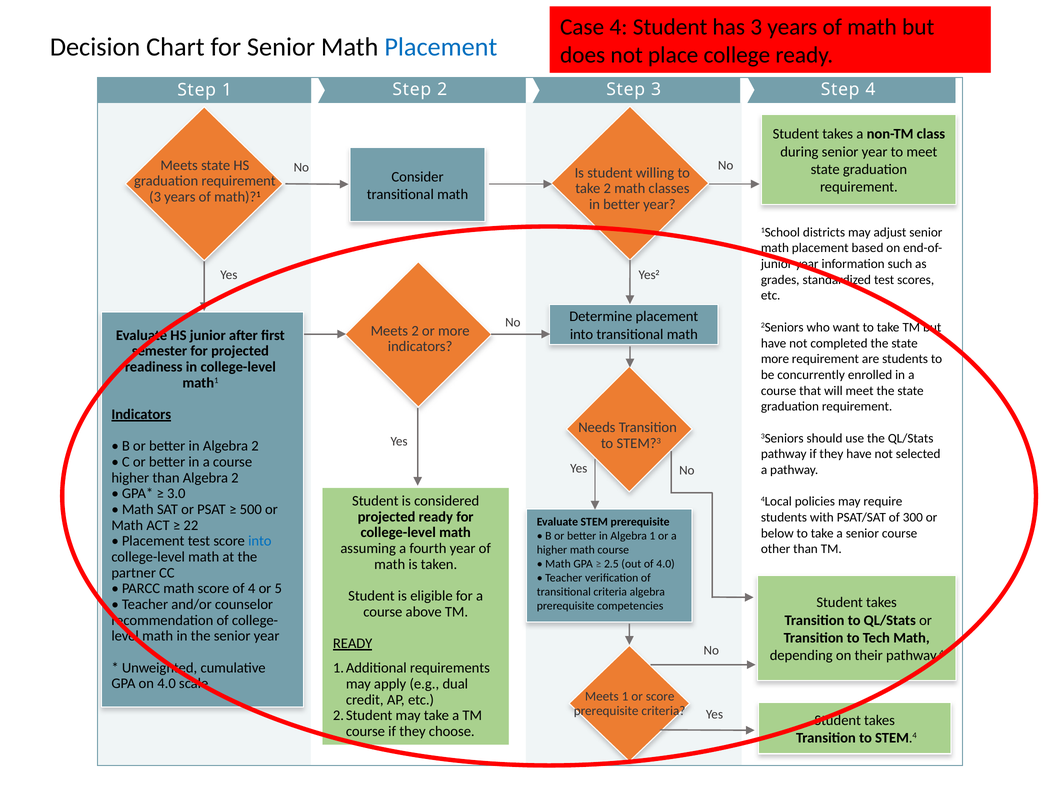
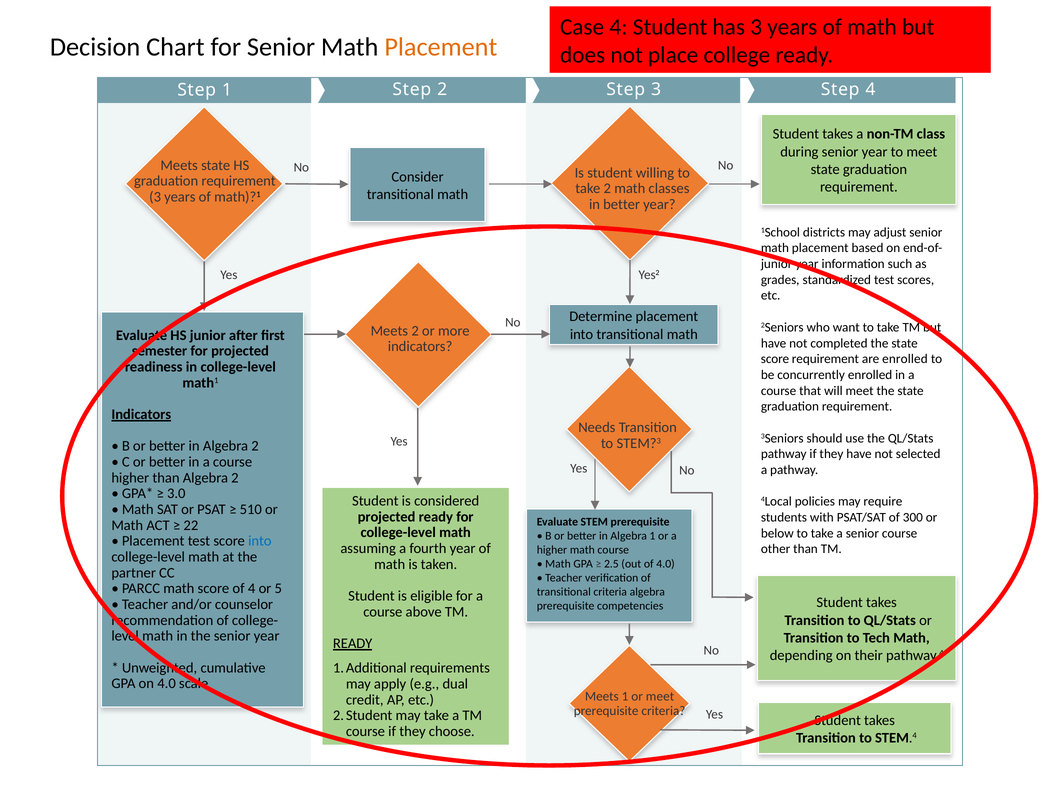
Placement colour: blue -> orange (441, 47)
more: more -> score (775, 359)
are students: students -> enrolled (905, 359)
500: 500 -> 510 (251, 509)
or score: score -> meet (660, 696)
